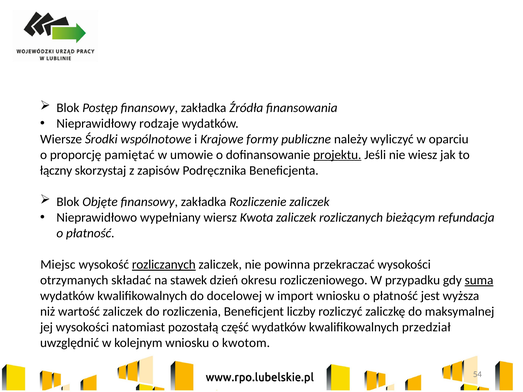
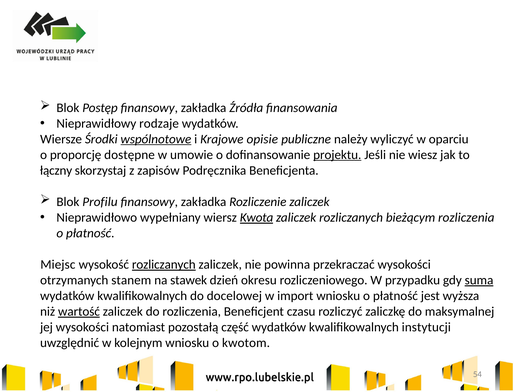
wspólnotowe underline: none -> present (156, 139)
formy: formy -> opisie (262, 139)
pamiętać: pamiętać -> dostępne (130, 155)
Objęte: Objęte -> Profilu (100, 202)
Kwota underline: none -> present (257, 218)
bieżącym refundacja: refundacja -> rozliczenia (466, 218)
składać: składać -> stanem (131, 280)
wartość underline: none -> present (79, 312)
liczby: liczby -> czasu (301, 312)
przedział: przedział -> instytucji (426, 327)
